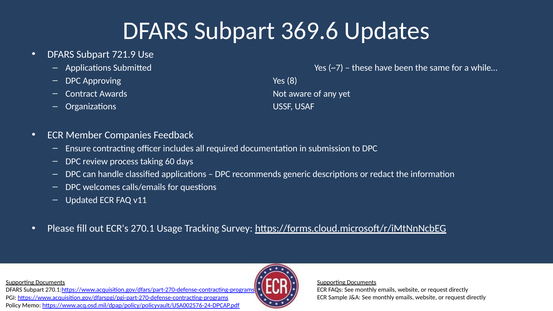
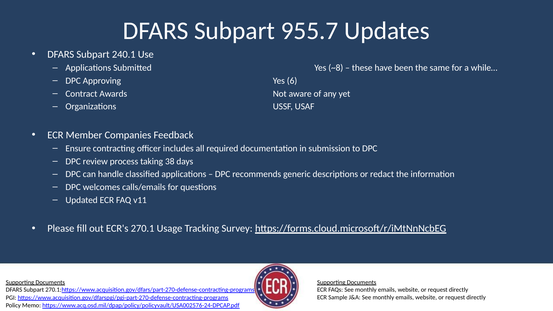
369.6: 369.6 -> 955.7 (310, 31)
721.9: 721.9 -> 240.1 (124, 54)
~7: ~7 -> ~8 (336, 68)
8: 8 -> 6 (292, 81)
60: 60 -> 38 (170, 161)
